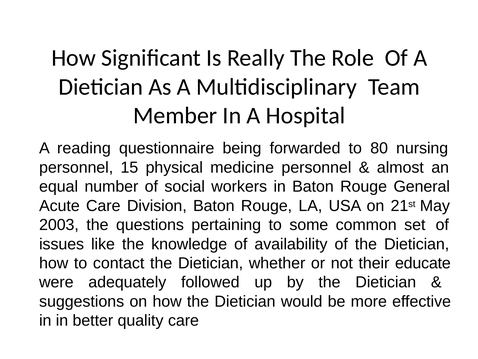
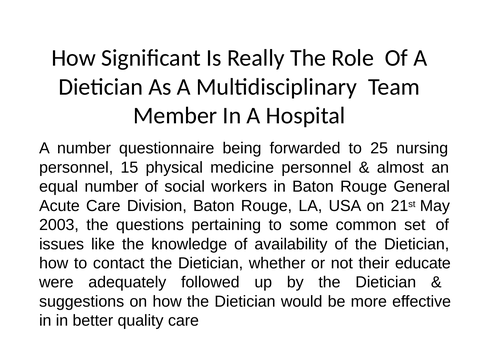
A reading: reading -> number (84, 148)
80: 80 -> 25 (379, 148)
